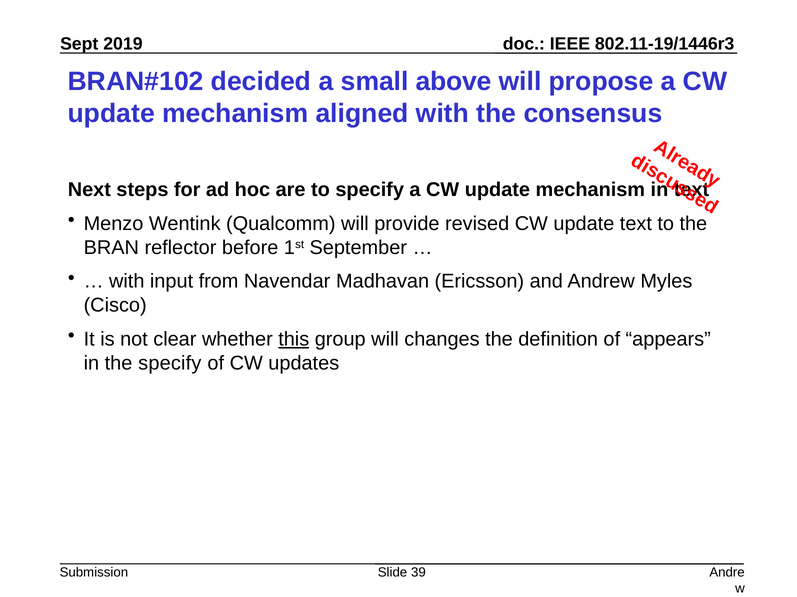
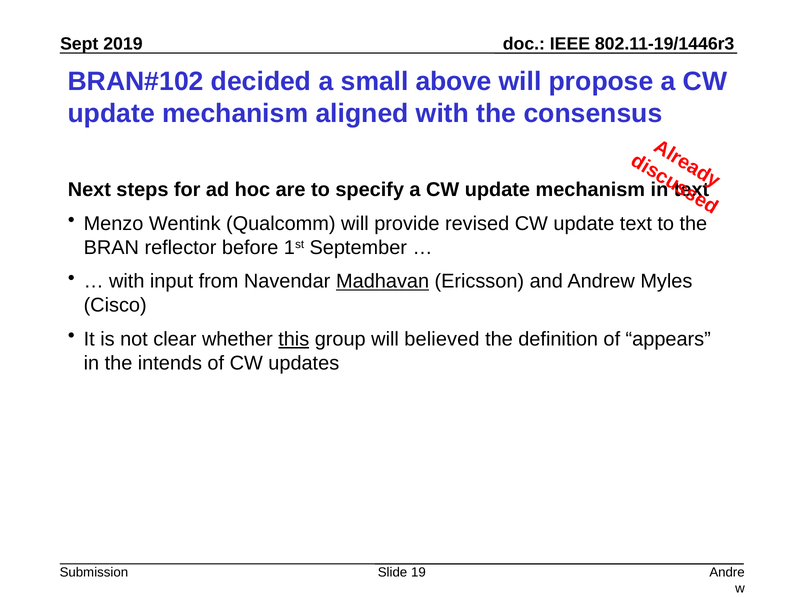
Madhavan underline: none -> present (383, 282)
changes: changes -> believed (442, 340)
the specify: specify -> intends (170, 363)
39: 39 -> 19 (418, 573)
